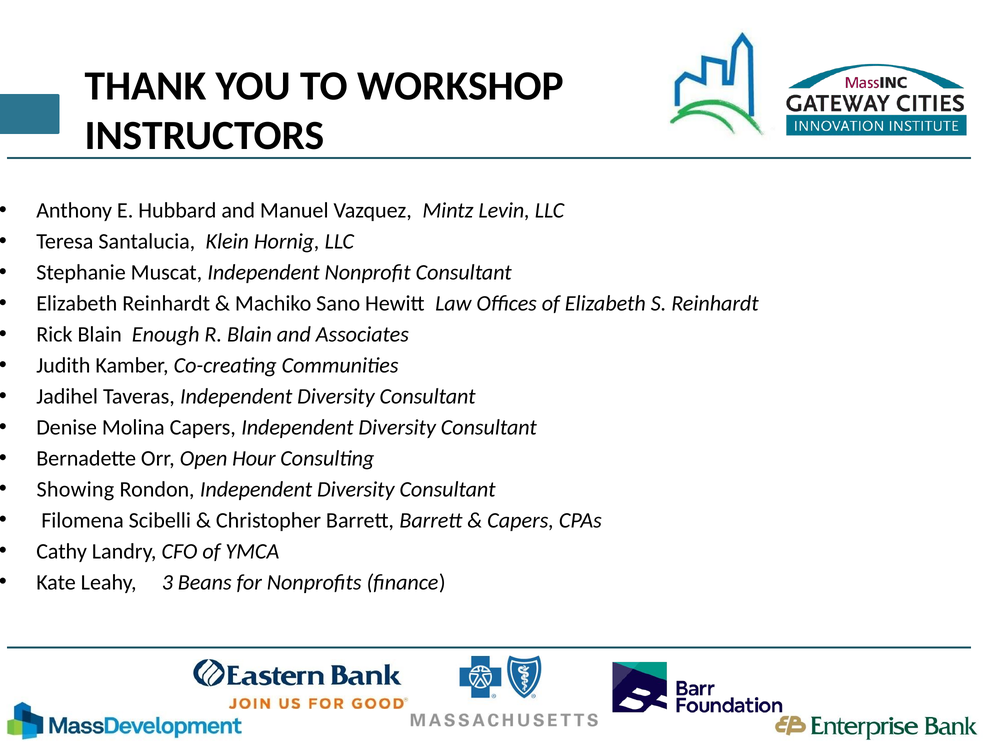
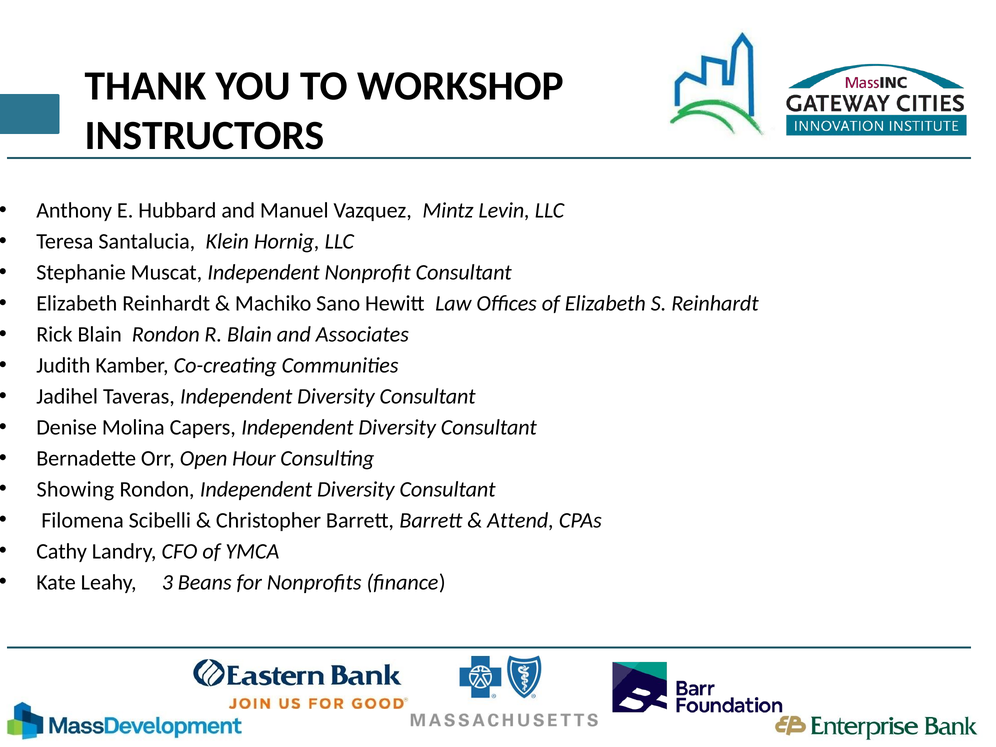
Blain Enough: Enough -> Rondon (166, 335)
Capers: Capers -> Attend (521, 520)
